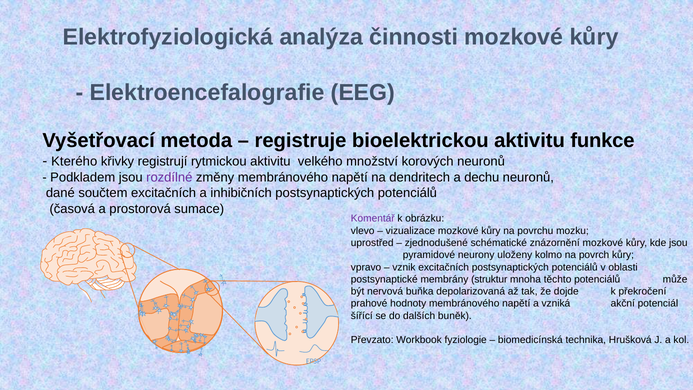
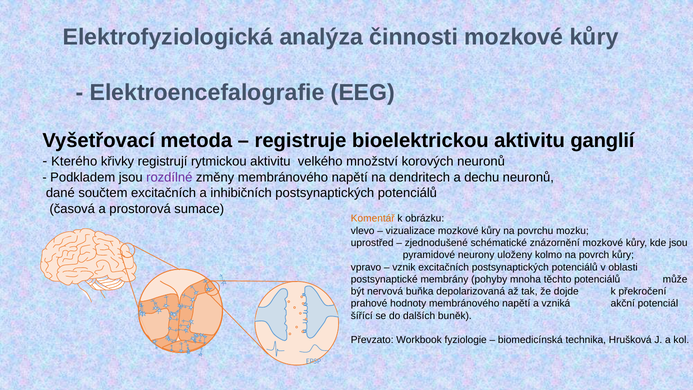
funkce: funkce -> ganglií (602, 141)
Komentář colour: purple -> orange (373, 219)
struktur: struktur -> pohyby (489, 279)
